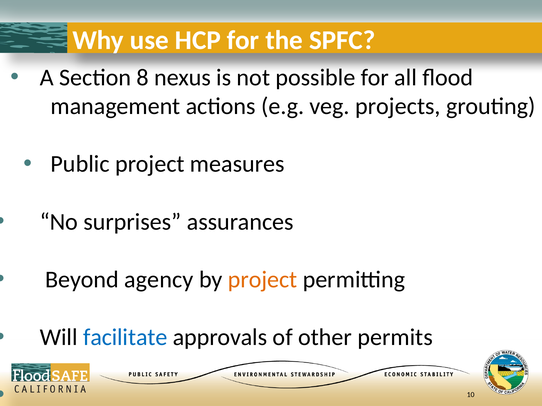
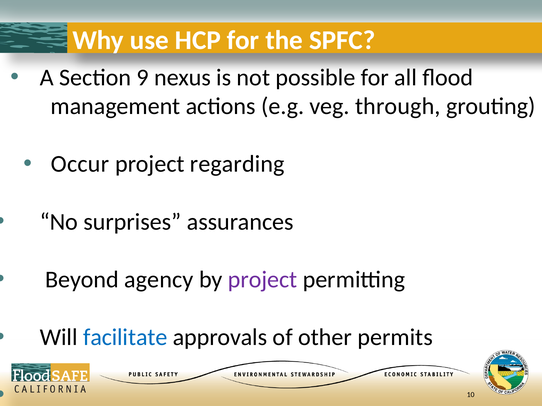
8: 8 -> 9 (143, 78)
projects: projects -> through (398, 106)
Public: Public -> Occur (80, 164)
measures: measures -> regarding (237, 164)
project colour: orange -> purple (263, 280)
